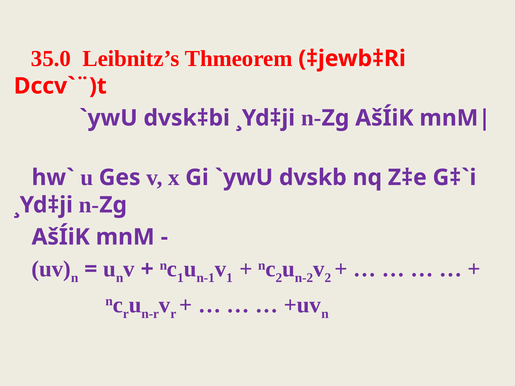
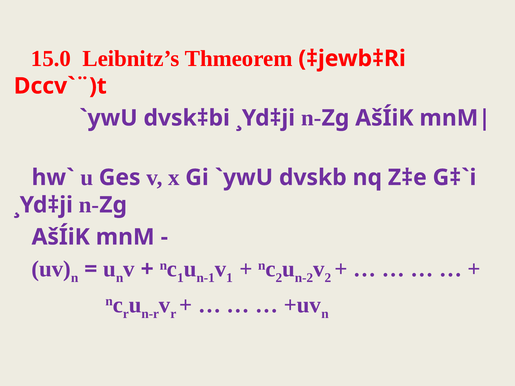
35.0: 35.0 -> 15.0 (51, 59)
